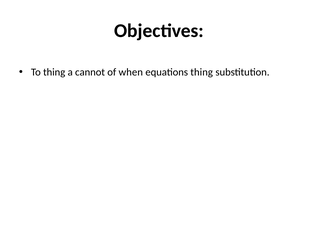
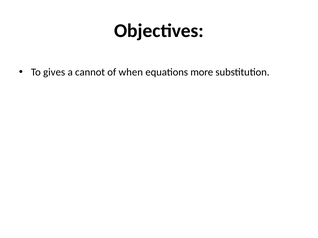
To thing: thing -> gives (54, 72)
equations thing: thing -> more (202, 72)
